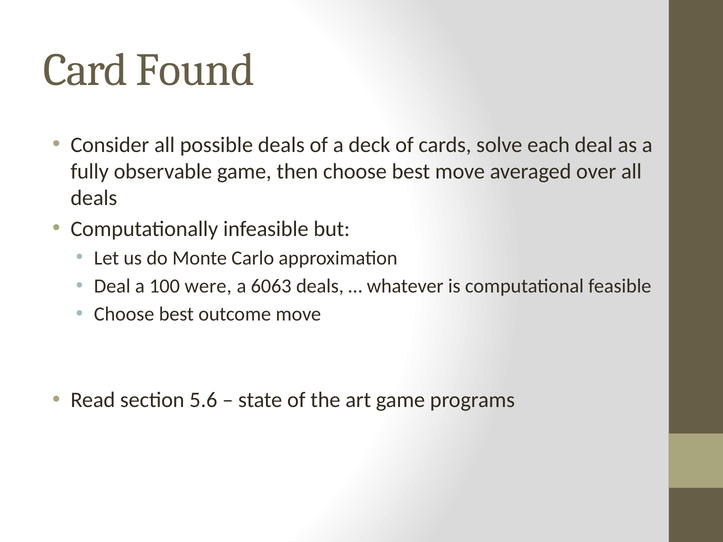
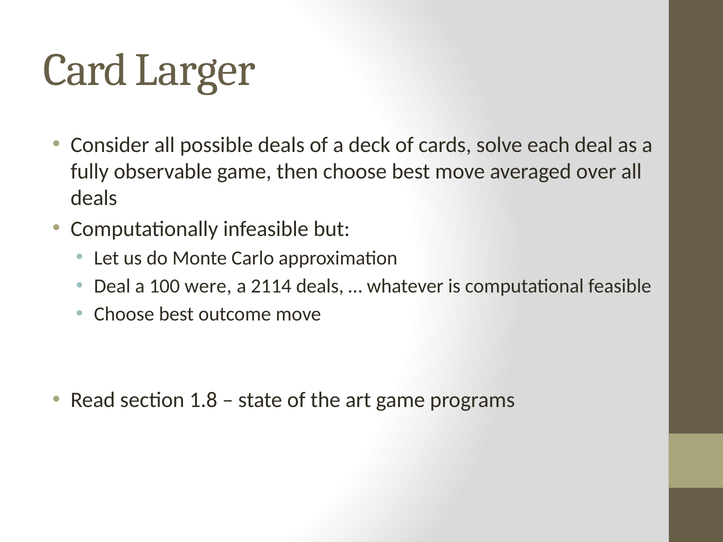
Found: Found -> Larger (195, 70)
6063: 6063 -> 2114 (271, 286)
5.6: 5.6 -> 1.8 (203, 400)
